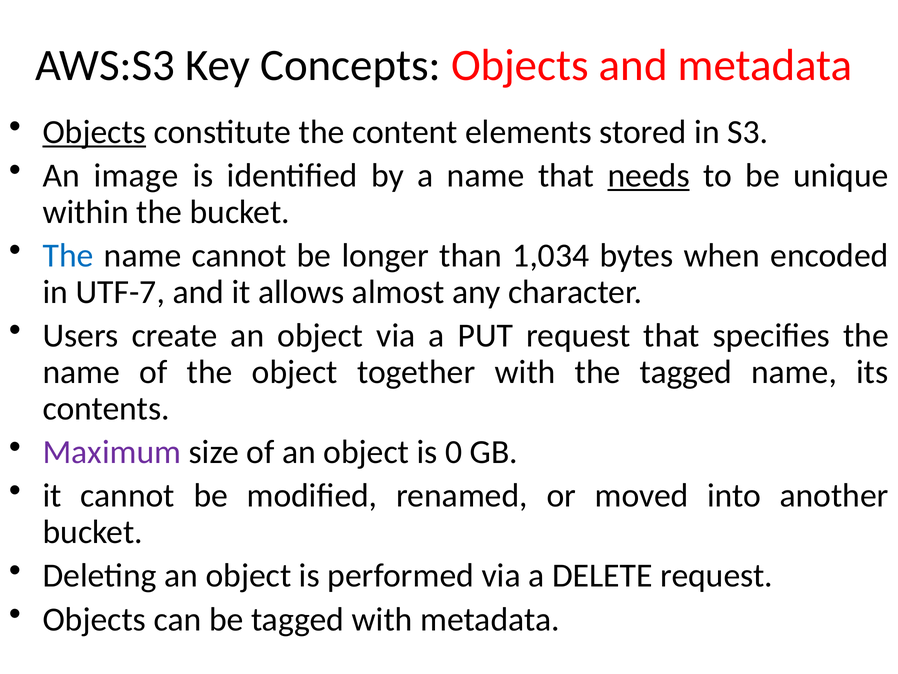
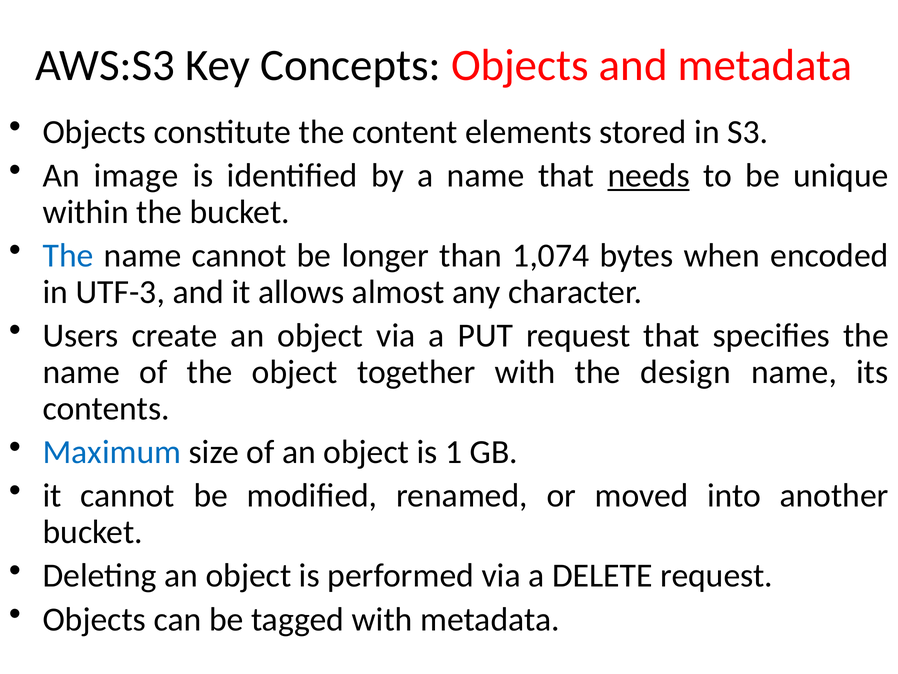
Objects underline: present -> none (94, 132)
1,034: 1,034 -> 1,074 (551, 255)
UTF-7: UTF-7 -> UTF-3 (120, 292)
the tagged: tagged -> design (686, 372)
Maximum colour: purple -> blue (112, 452)
0: 0 -> 1 (454, 452)
